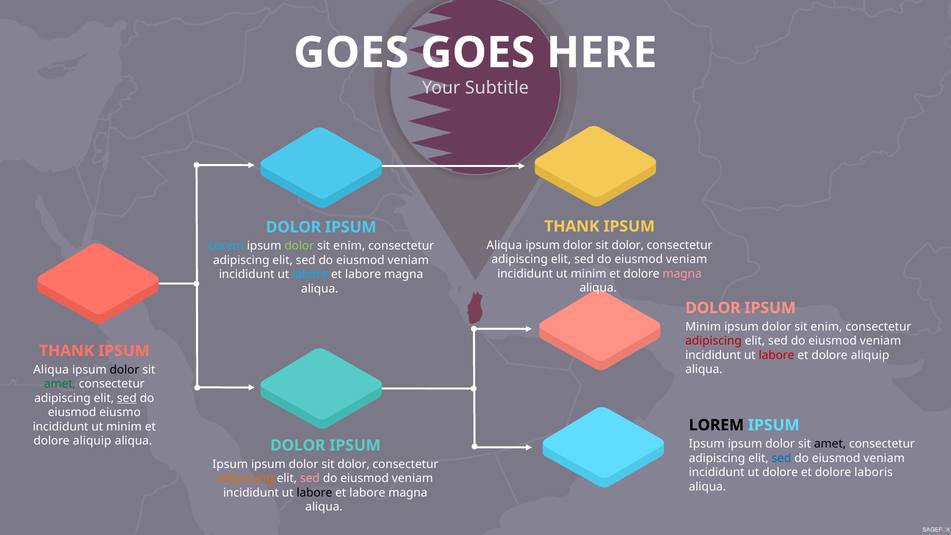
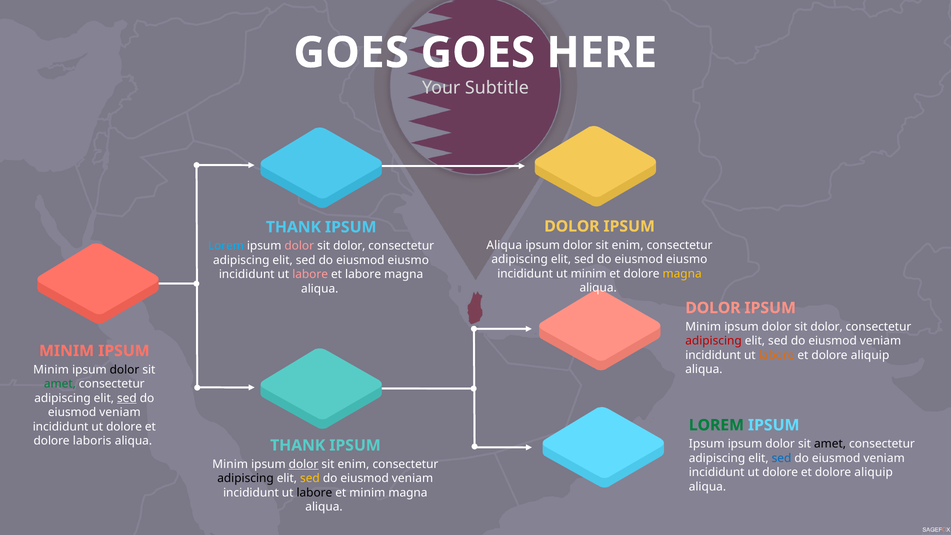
THANK: THANK -> DOLOR (572, 226)
DOLOR: DOLOR -> THANK (293, 227)
dolor: dolor -> enim (628, 245)
dolor colour: light green -> pink (299, 246)
enim: enim -> dolor (349, 246)
veniam: veniam -> eiusmo (687, 259)
veniam: veniam -> eiusmo (408, 260)
magna colour: pink -> yellow (682, 274)
labore colour: light blue -> pink (310, 274)
enim: enim -> dolor (827, 327)
THANK: THANK -> MINIM (67, 351)
labore colour: red -> orange (777, 355)
Aliqua: Aliqua -> Minim (51, 370)
eiusmo: eiusmo -> veniam (120, 412)
LOREM colour: black -> green (716, 425)
minim: minim -> dolore (124, 427)
aliquip: aliquip -> laboris (92, 441)
DOLOR: DOLOR -> THANK (298, 445)
Ipsum: Ipsum -> Minim (230, 464)
dolor underline: none -> present (304, 464)
dolor: dolor -> enim (353, 464)
laboris: laboris -> aliquip (874, 472)
adipiscing colour: orange -> black (246, 478)
sed colour: pink -> yellow (310, 478)
labore: labore -> minim (367, 493)
